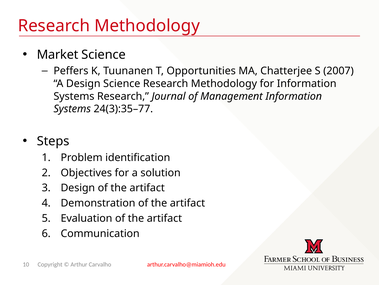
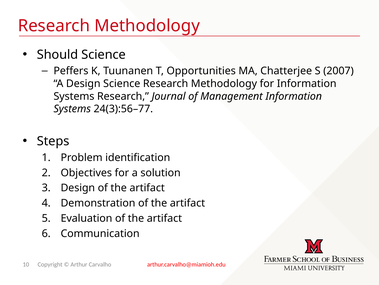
Market: Market -> Should (58, 55)
24(3):35–77: 24(3):35–77 -> 24(3):56–77 (123, 109)
